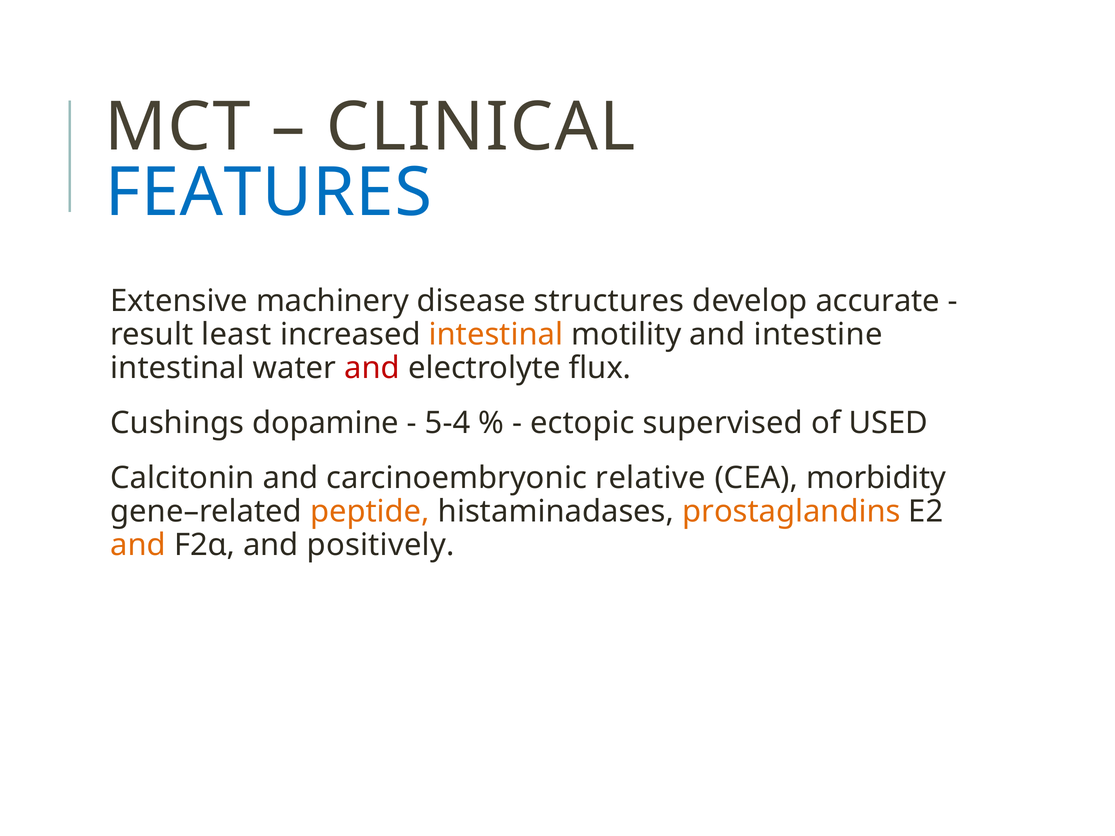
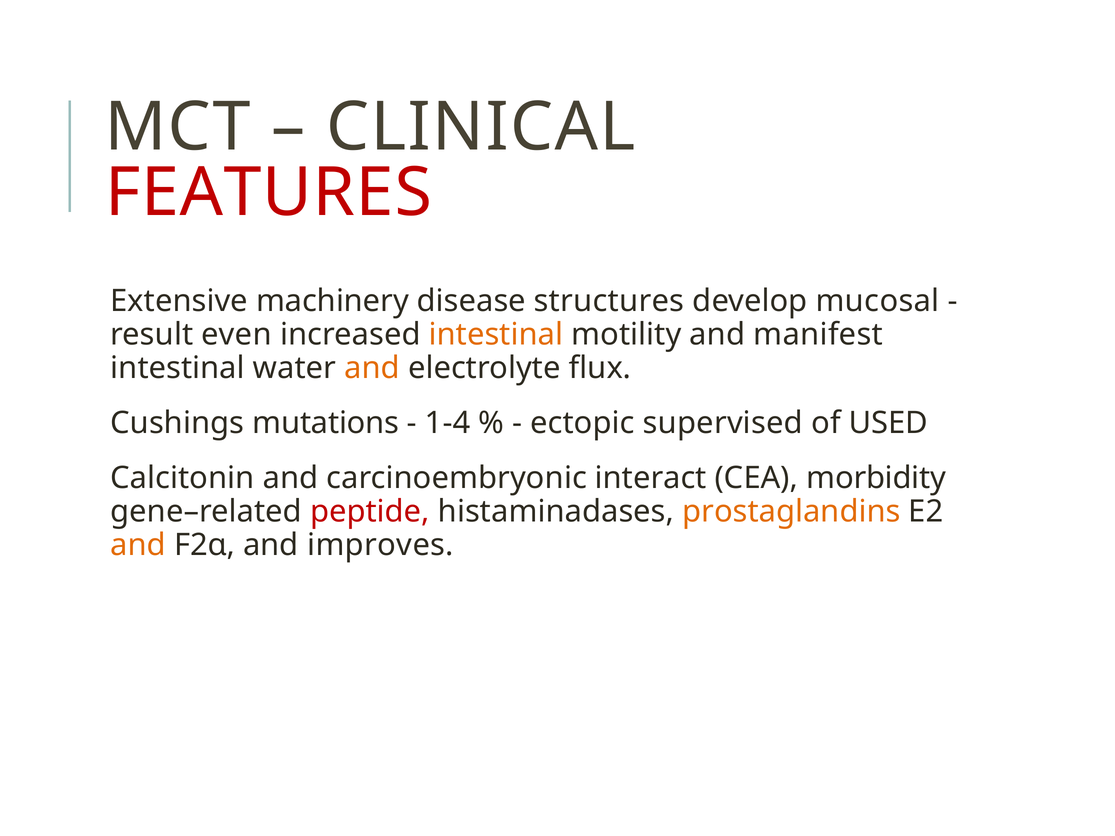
FEATURES colour: blue -> red (269, 193)
accurate: accurate -> mucosal (878, 301)
least: least -> even (236, 334)
intestine: intestine -> manifest (818, 334)
and colour: red -> orange (372, 368)
dopamine: dopamine -> mutations (326, 423)
5-4: 5-4 -> 1-4 (448, 423)
relative: relative -> interact (651, 478)
peptide colour: orange -> red (370, 512)
positively: positively -> improves (381, 545)
